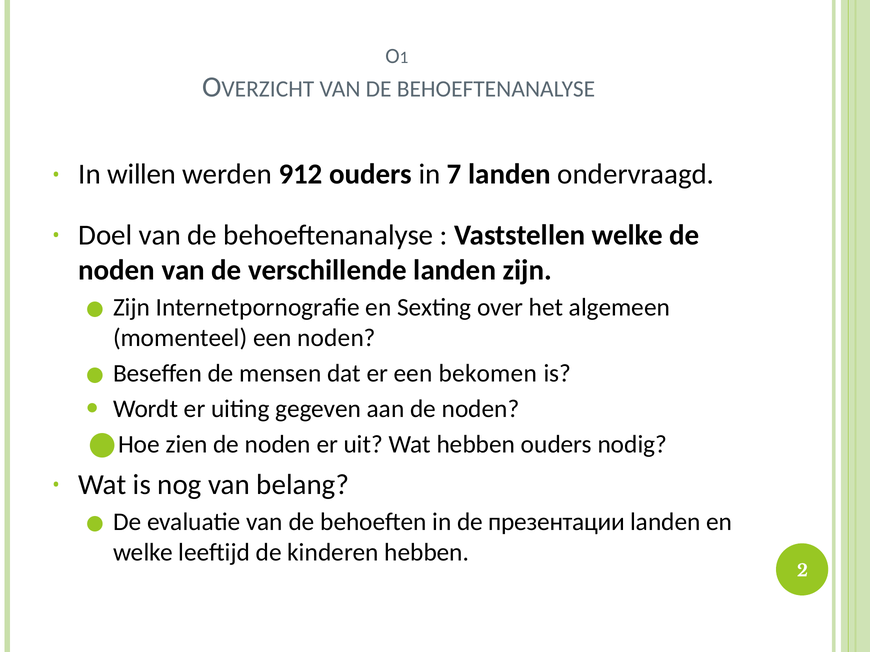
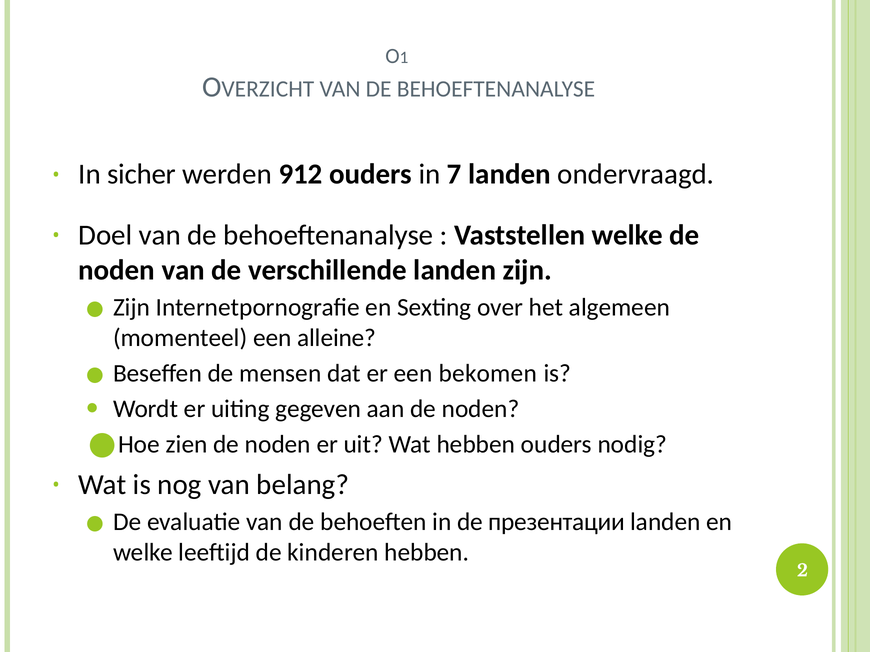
willen: willen -> sicher (142, 175)
een noden: noden -> alleine (337, 338)
